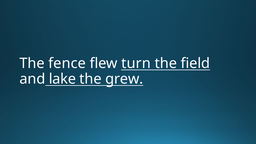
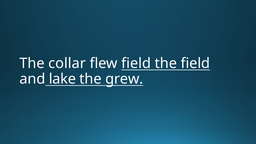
fence: fence -> collar (67, 63)
flew turn: turn -> field (136, 63)
